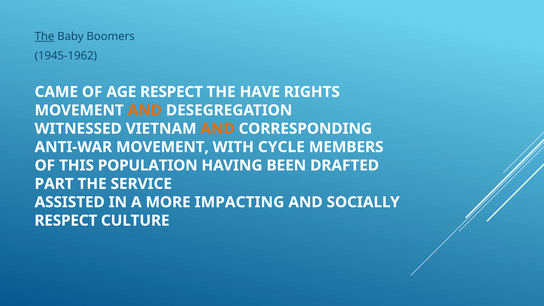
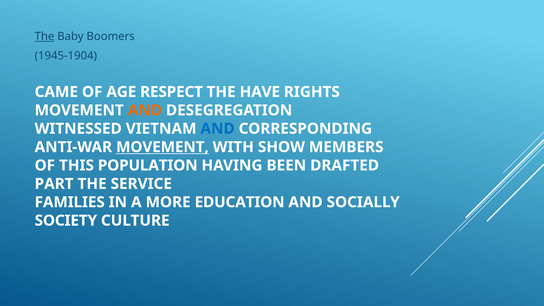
1945-1962: 1945-1962 -> 1945-1904 (66, 56)
AND colour: orange -> blue (218, 129)
MOVEMENT underline: none -> present (162, 147)
CYCLE: CYCLE -> SHOW (281, 147)
ASSISTED: ASSISTED -> FAMILIES (70, 202)
IMPACTING: IMPACTING -> EDUCATION (240, 202)
RESPECT: RESPECT -> SOCIETY (66, 221)
